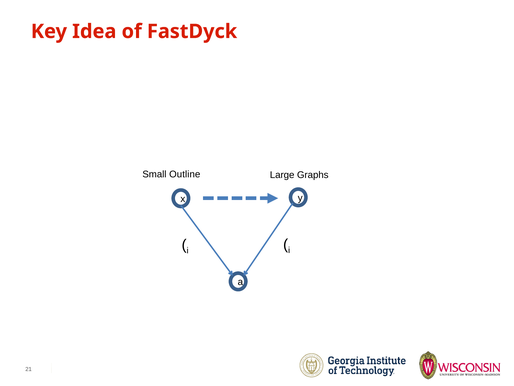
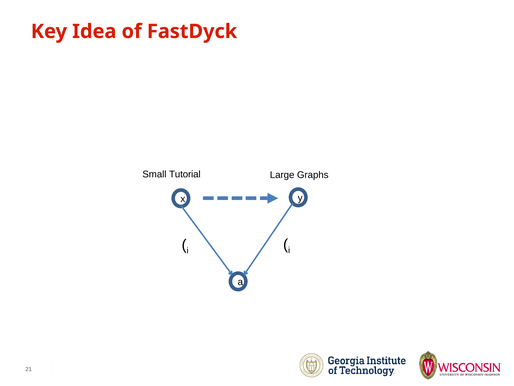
Outline: Outline -> Tutorial (185, 174)
